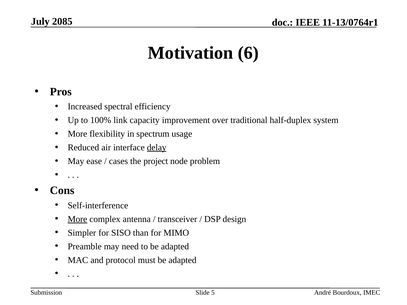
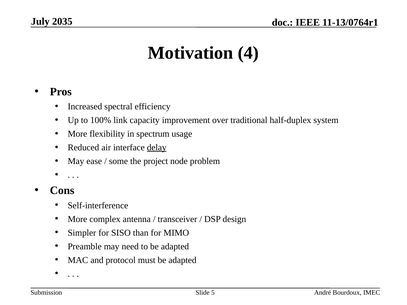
2085: 2085 -> 2035 (62, 22)
6: 6 -> 4 (248, 53)
cases: cases -> some (118, 161)
More underline: present -> none (77, 219)
